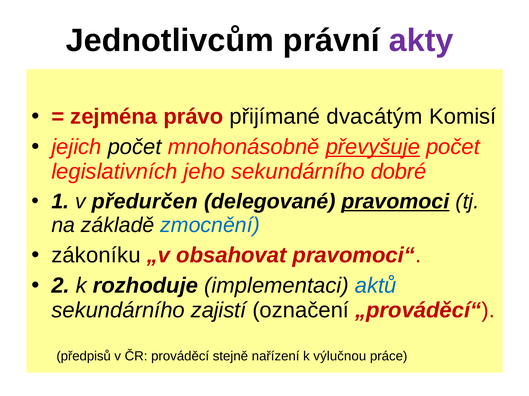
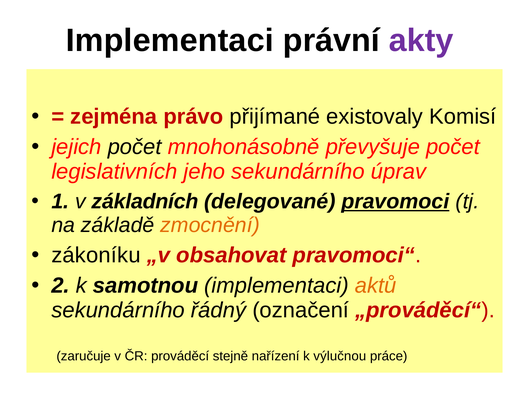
Jednotlivcům: Jednotlivcům -> Implementaci (170, 41)
dvacátým: dvacátým -> existovaly (375, 117)
převyšuje underline: present -> none (373, 147)
dobré: dobré -> úprav (398, 172)
předurčen: předurčen -> základních (145, 202)
zmocnění colour: blue -> orange (210, 226)
rozhoduje: rozhoduje -> samotnou (146, 286)
aktů colour: blue -> orange (376, 286)
zajistí: zajistí -> řádný (219, 311)
předpisů: předpisů -> zaručuje (84, 357)
